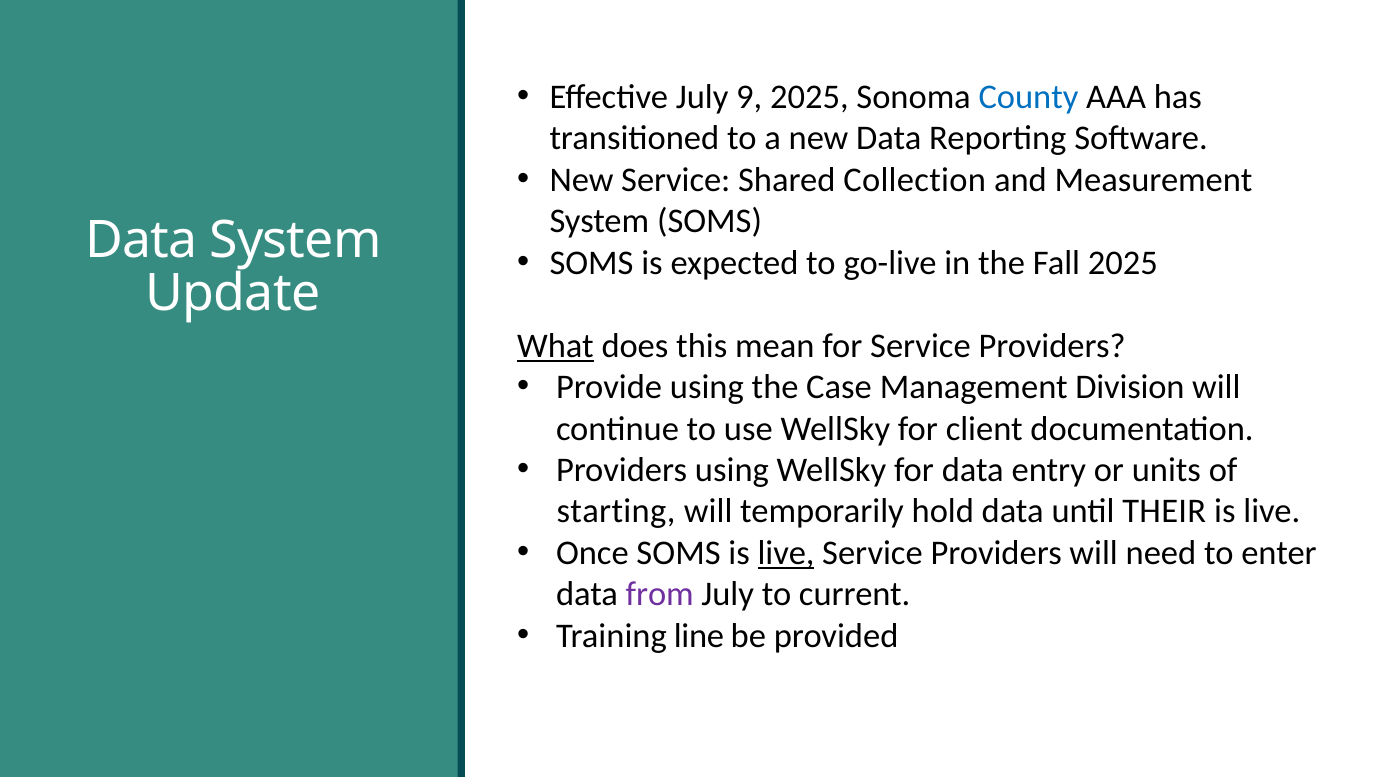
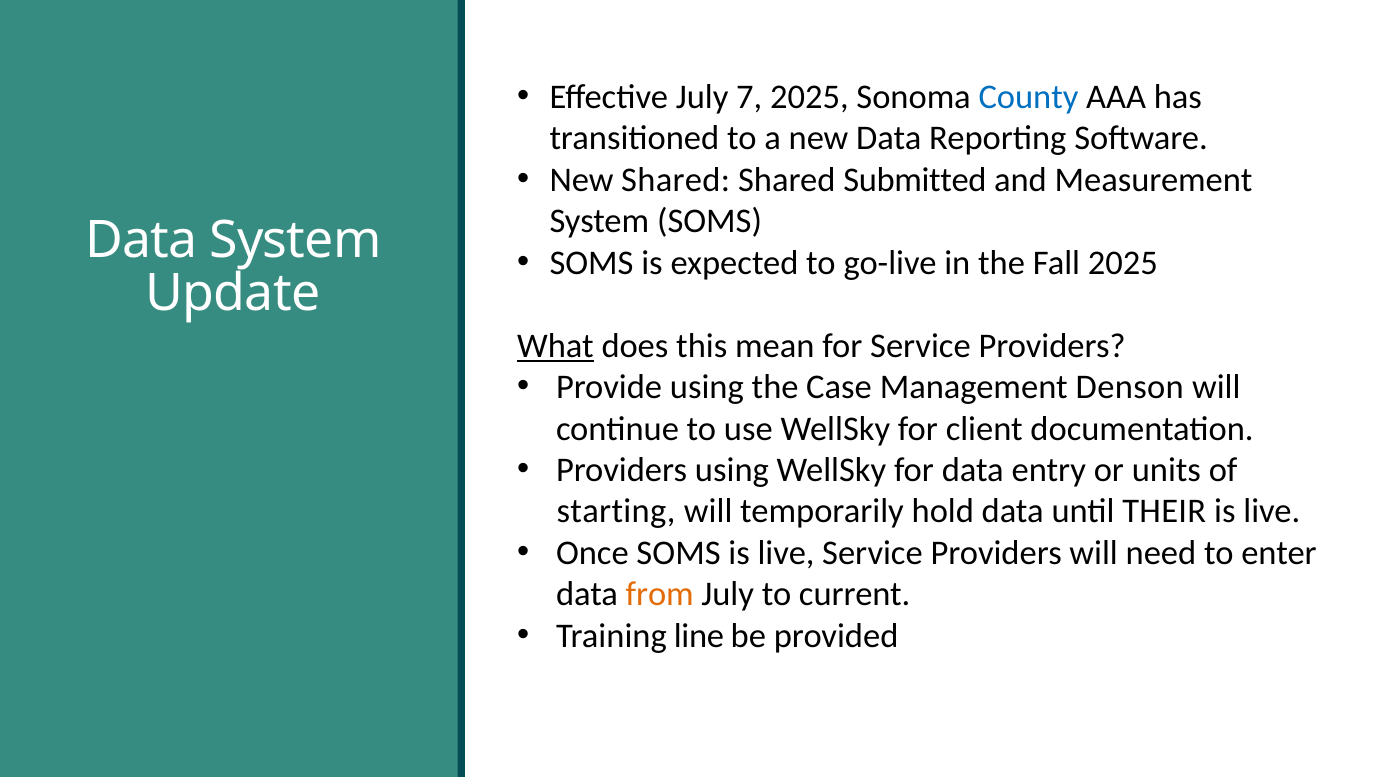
9: 9 -> 7 (749, 97)
New Service: Service -> Shared (676, 180)
Collection: Collection -> Submitted (915, 180)
Division: Division -> Denson (1130, 387)
live underline: present -> none (786, 553)
from colour: purple -> orange (660, 594)
